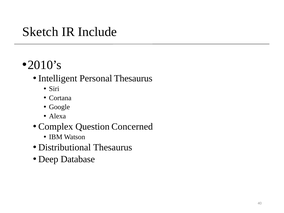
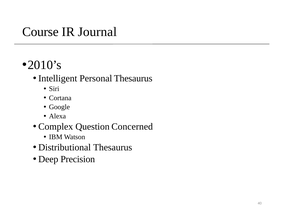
Sketch: Sketch -> Course (40, 32)
Include: Include -> Journal (97, 32)
Database: Database -> Precision (78, 159)
